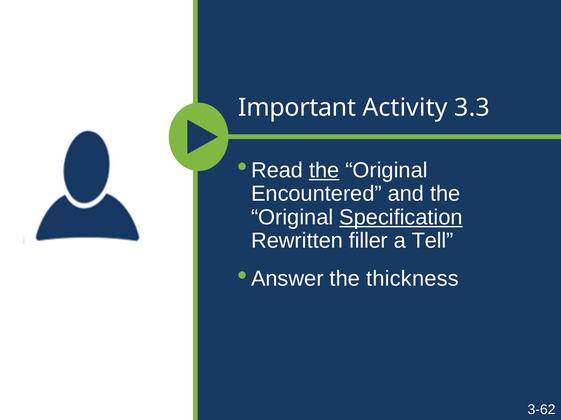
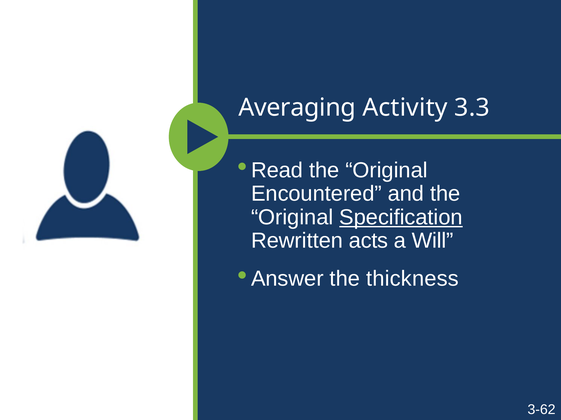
Important: Important -> Averaging (297, 108)
the underline: present -> none (324, 171)
filler: filler -> acts (368, 241)
Tell: Tell -> Will (433, 241)
